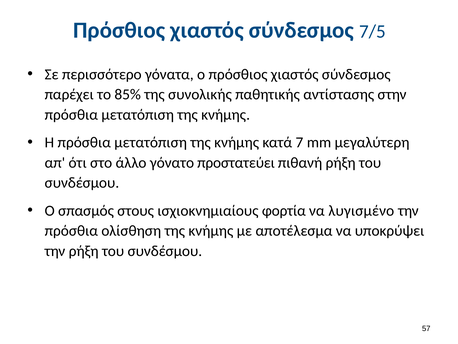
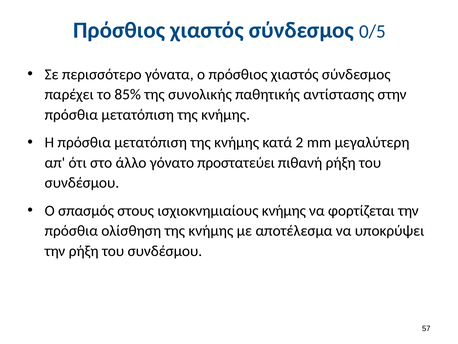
7/5: 7/5 -> 0/5 (373, 31)
7: 7 -> 2 (299, 142)
ισχιοκνημιαίους φορτία: φορτία -> κνήμης (284, 210)
λυγισμένο: λυγισμένο -> φορτίζεται (361, 210)
